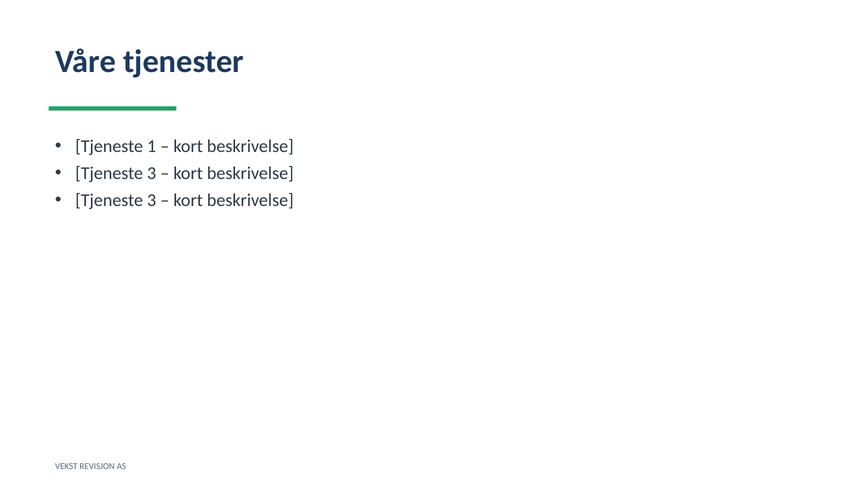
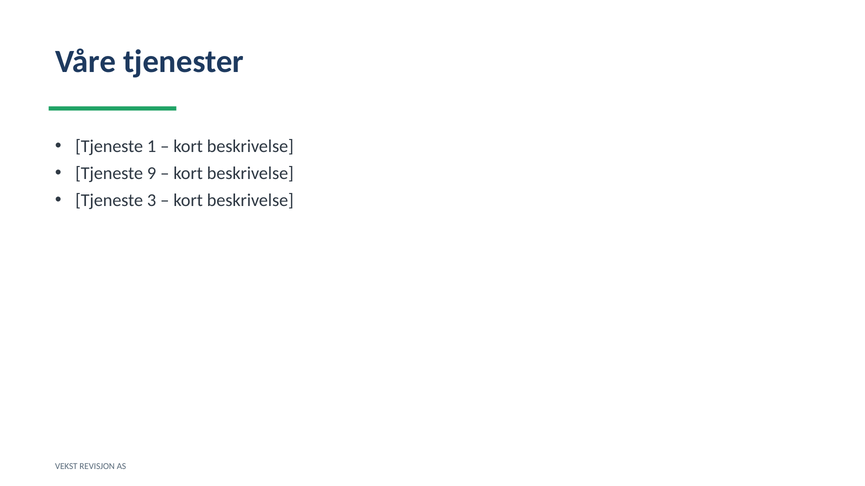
3: 3 -> 9 (152, 174)
